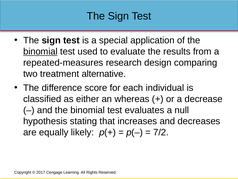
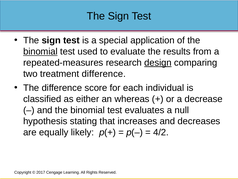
design underline: none -> present (158, 62)
treatment alternative: alternative -> difference (104, 74)
7/2: 7/2 -> 4/2 (161, 132)
